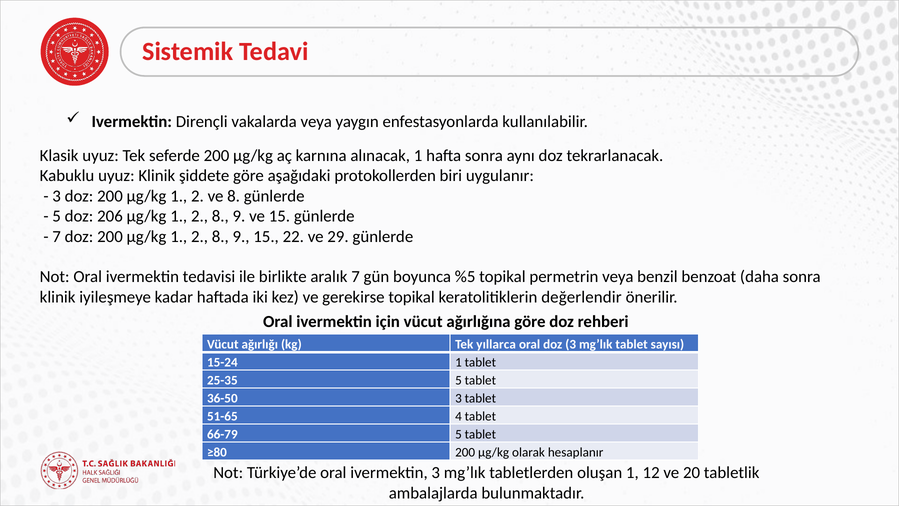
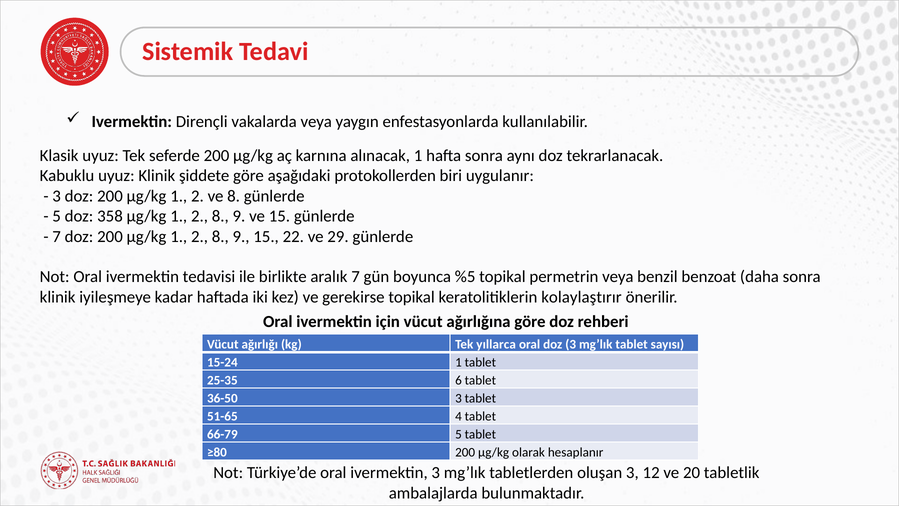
206: 206 -> 358 (110, 216)
değerlendir: değerlendir -> kolaylaştırır (581, 297)
25-35 5: 5 -> 6 (458, 380)
oluşan 1: 1 -> 3 (632, 473)
